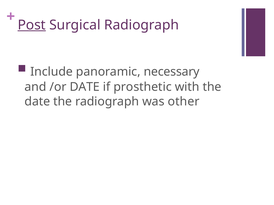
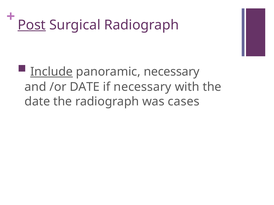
Include underline: none -> present (52, 72)
if prosthetic: prosthetic -> necessary (142, 87)
other: other -> cases (184, 102)
